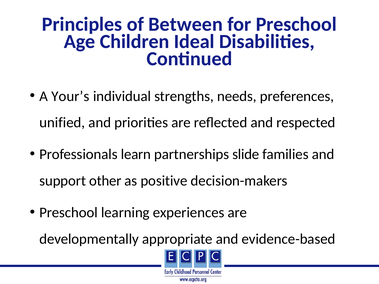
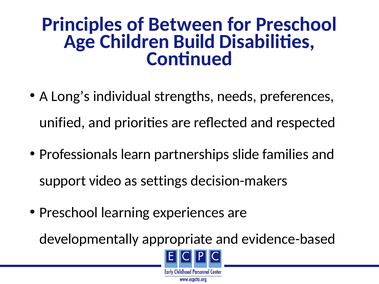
Ideal: Ideal -> Build (194, 42)
Your’s: Your’s -> Long’s (70, 96)
other: other -> video (105, 181)
positive: positive -> settings (164, 181)
